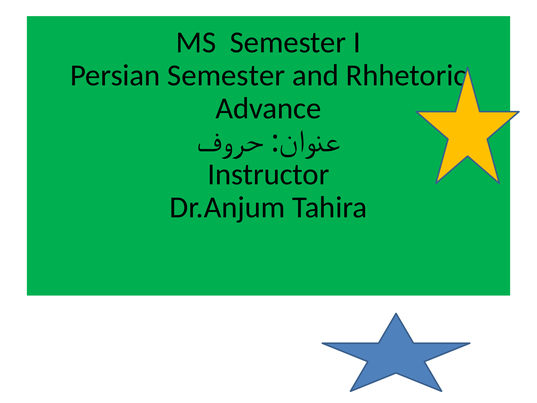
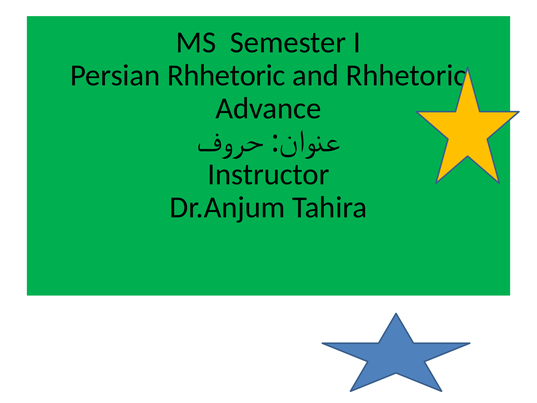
Persian Semester: Semester -> Rhhetoric (226, 75)
